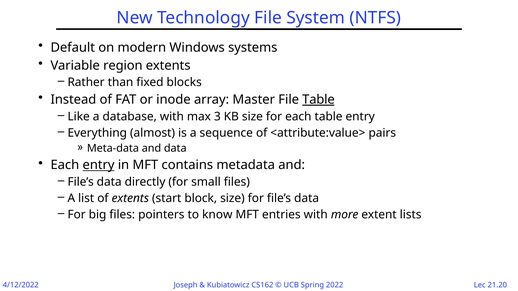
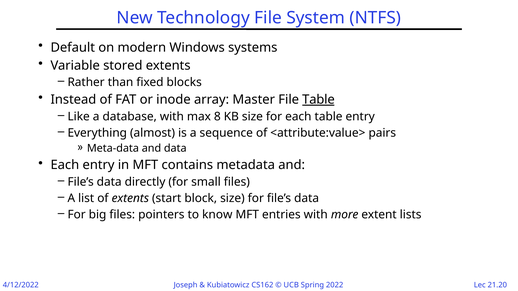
region: region -> stored (123, 66)
3: 3 -> 8 (217, 117)
entry underline: present -> none (99, 165)
